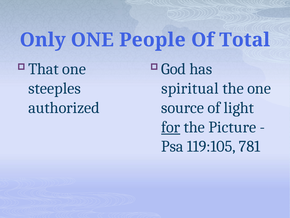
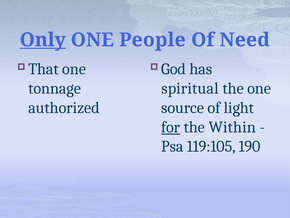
Only underline: none -> present (43, 40)
Total: Total -> Need (245, 40)
steeples: steeples -> tonnage (55, 88)
Picture: Picture -> Within (232, 127)
781: 781 -> 190 (250, 146)
